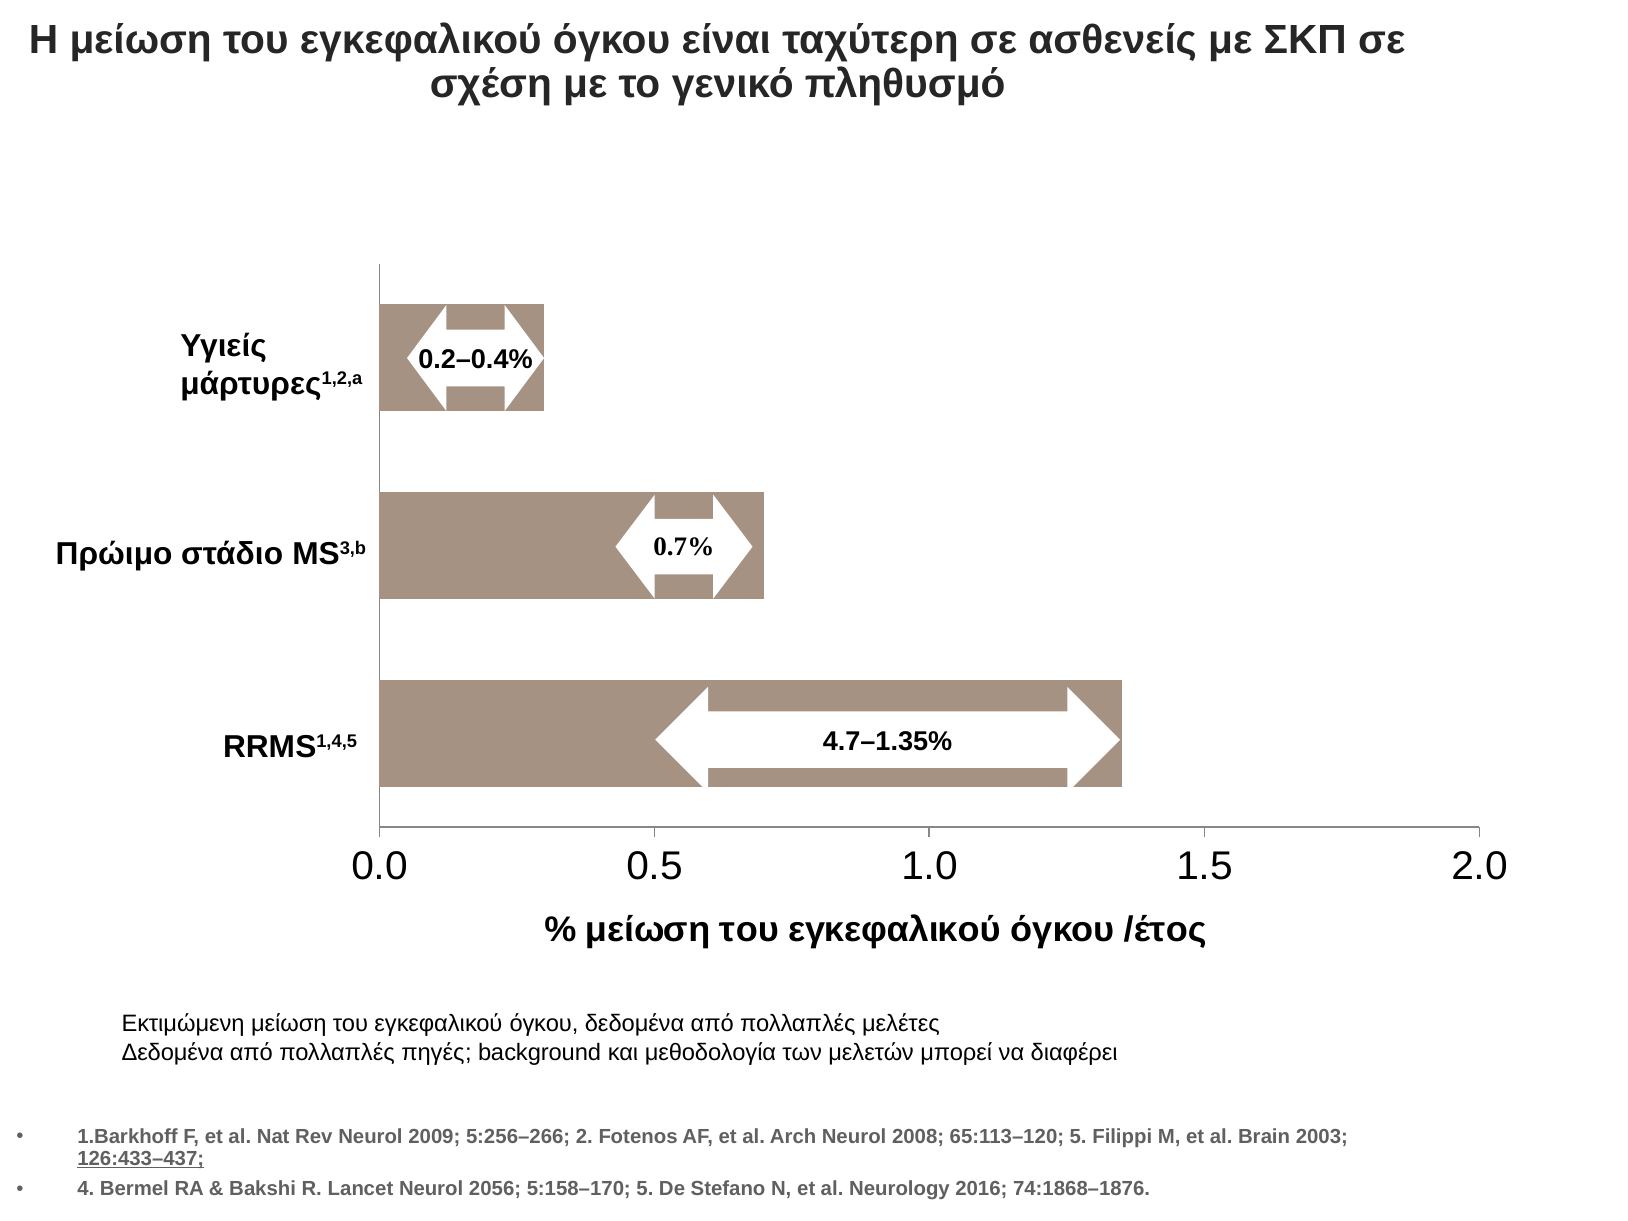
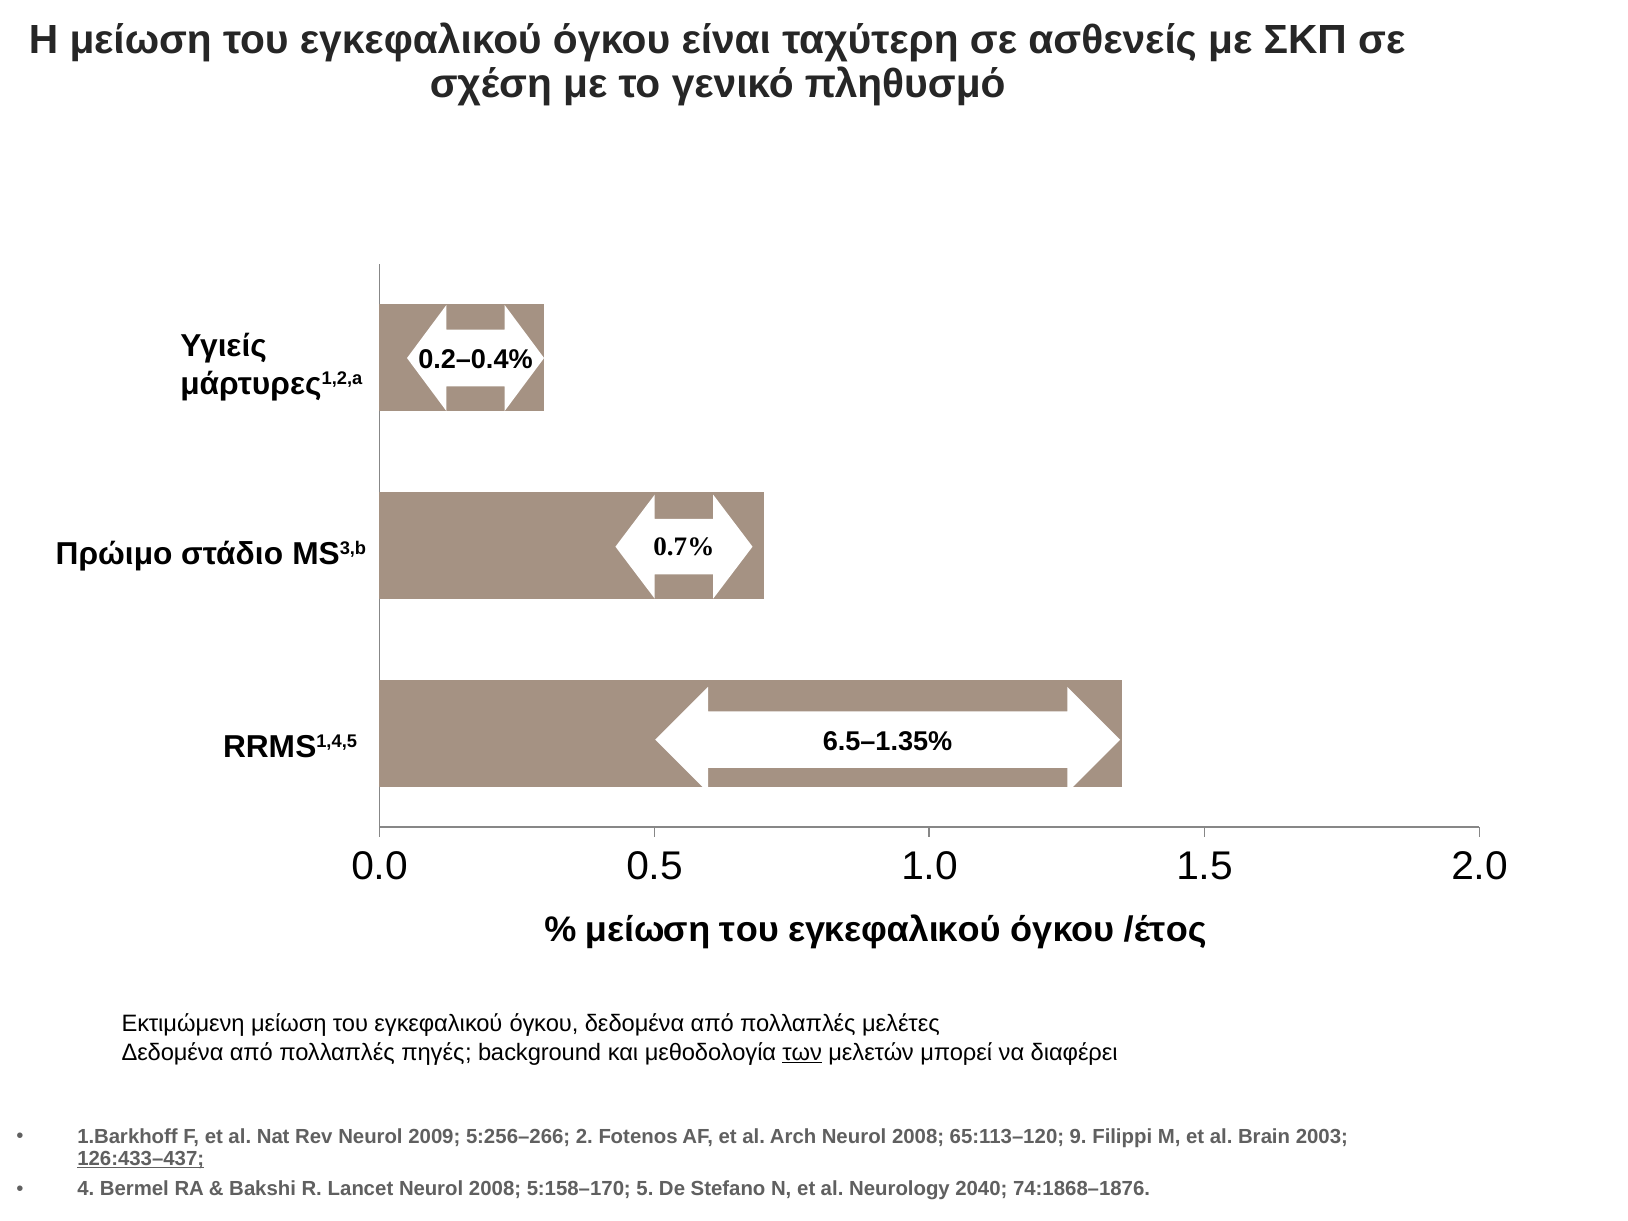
4.7–1.35%: 4.7–1.35% -> 6.5–1.35% (888, 742)
των underline: none -> present (802, 1052)
65:113–120 5: 5 -> 9 (1078, 1137)
Lancet Neurol 2056: 2056 -> 2008 (495, 1189)
2016: 2016 -> 2040 (981, 1189)
